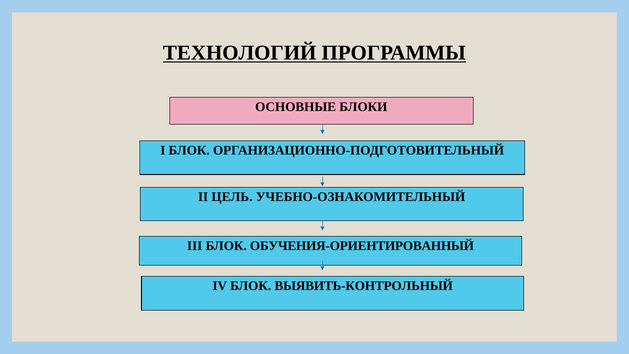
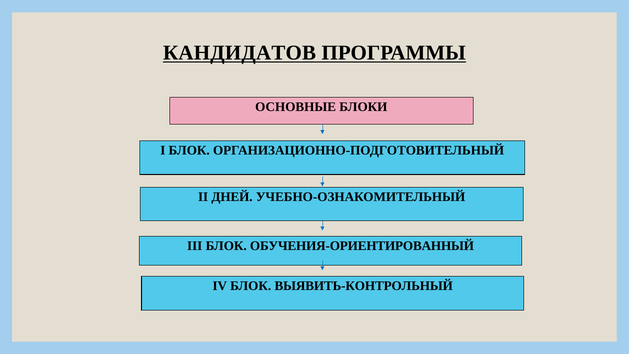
ТЕХНОЛОГИЙ: ТЕХНОЛОГИЙ -> КАНДИДАТОВ (240, 53)
ЦЕЛЬ: ЦЕЛЬ -> ДНЕЙ (232, 197)
